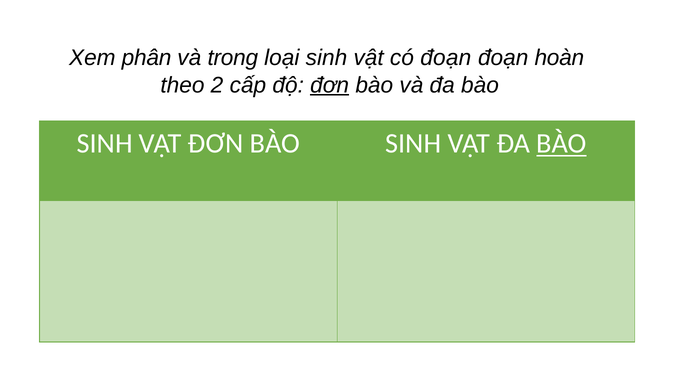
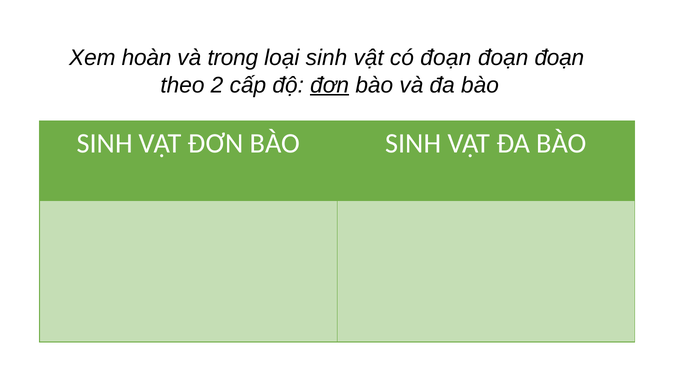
phân: phân -> hoàn (147, 58)
hoàn: hoàn -> đoạn (559, 58)
BÀO underline: present -> none (561, 144)
